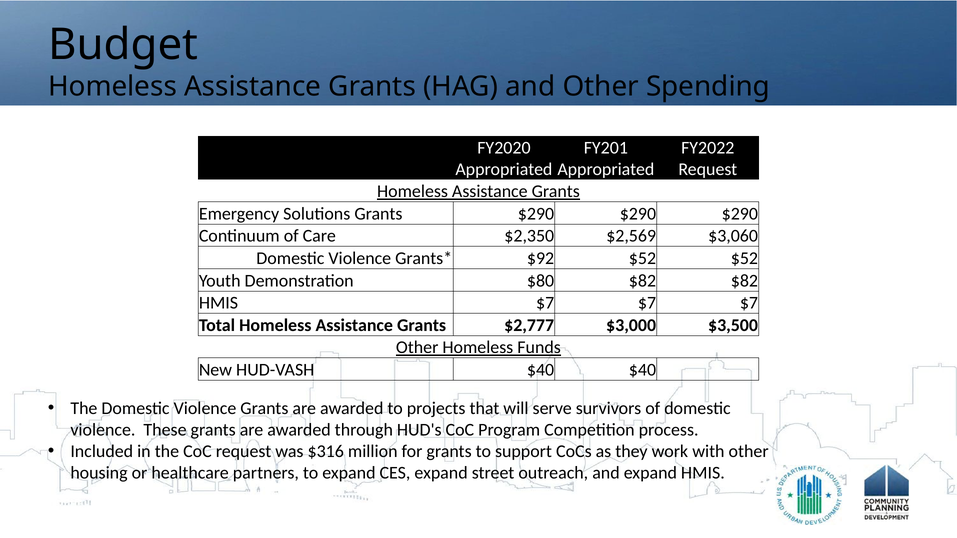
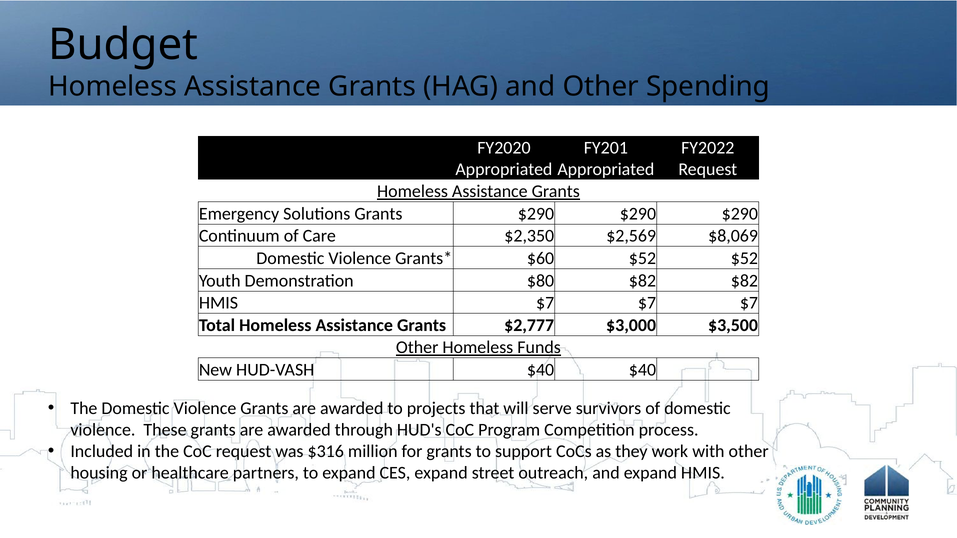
$3,060: $3,060 -> $8,069 (733, 236)
$92: $92 -> $60 (541, 258)
